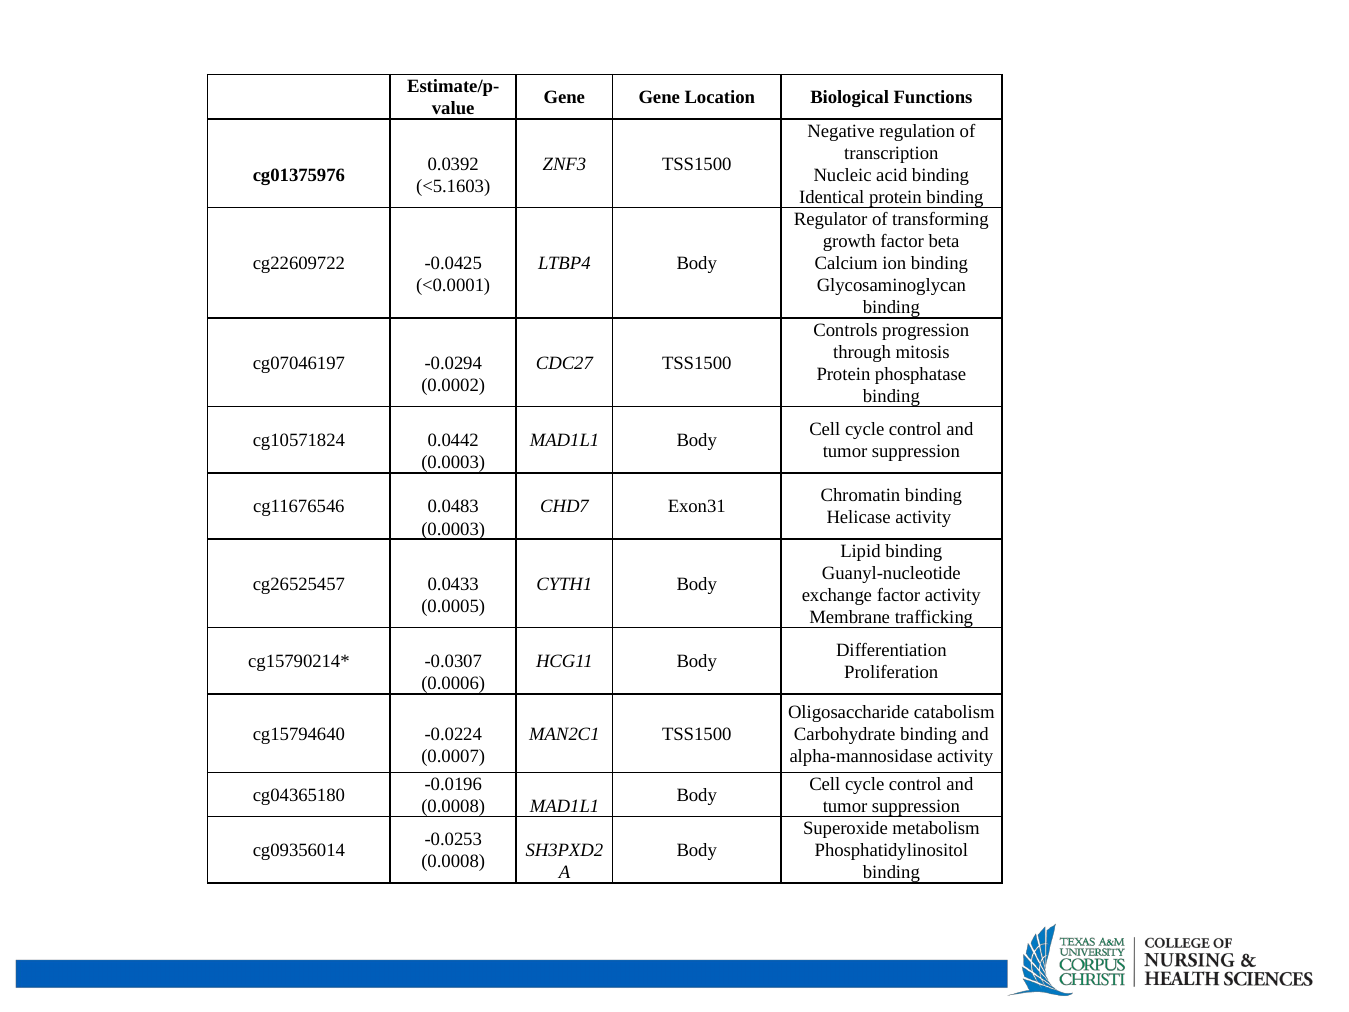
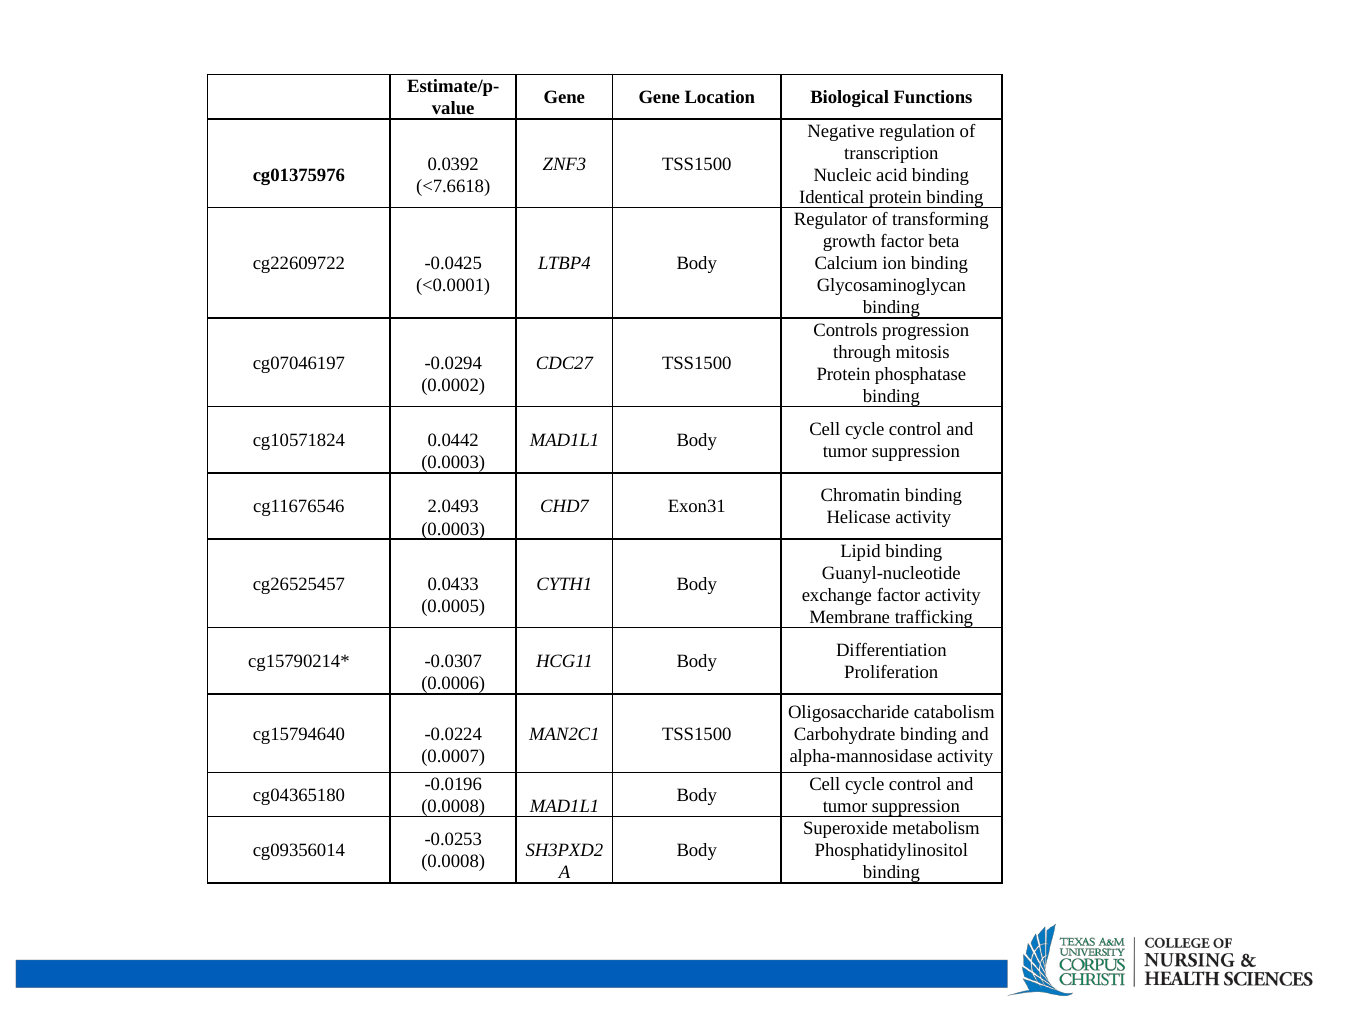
<5.1603: <5.1603 -> <7.6618 (453, 186)
0.0483: 0.0483 -> 2.0493 (453, 507)
